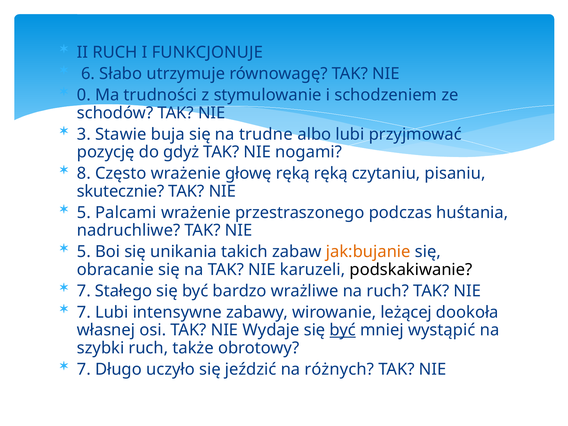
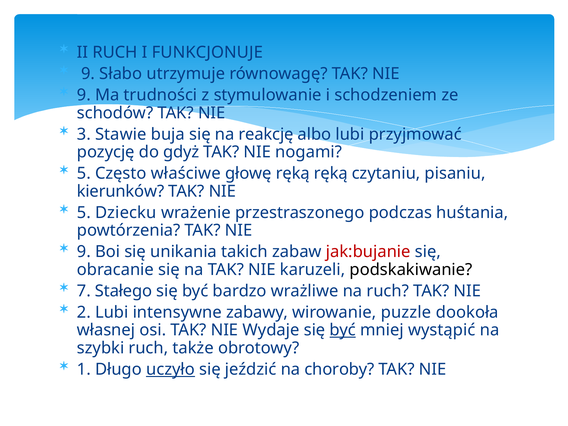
6: 6 -> 9 (88, 74)
0: 0 -> 9 (84, 95)
trudne: trudne -> reakcję (266, 134)
8: 8 -> 5 (84, 173)
Często wrażenie: wrażenie -> właściwe (186, 173)
skutecznie: skutecznie -> kierunków (121, 191)
Palcami: Palcami -> Dziecku (126, 213)
nadruchliwe: nadruchliwe -> powtórzenia (129, 230)
5: 5 -> 9 (84, 252)
jak:bujanie colour: orange -> red (368, 252)
7: 7 -> 2 (84, 312)
leżącej: leżącej -> puzzle (406, 312)
7: 7 -> 1 (84, 369)
uczyło underline: none -> present (171, 369)
różnych: różnych -> choroby (339, 369)
